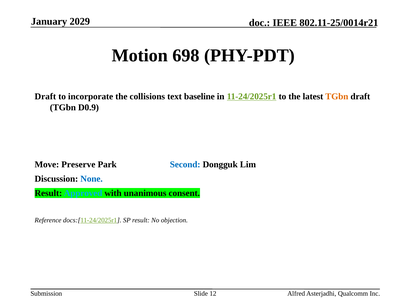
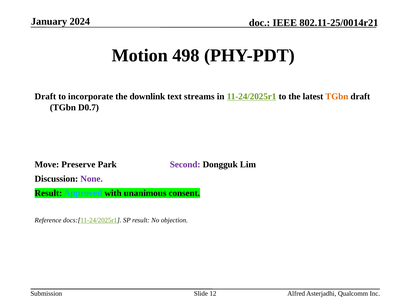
2029: 2029 -> 2024 (80, 22)
698: 698 -> 498 (186, 55)
collisions: collisions -> downlink (147, 96)
baseline: baseline -> streams (199, 96)
D0.9: D0.9 -> D0.7 (89, 107)
Second colour: blue -> purple (185, 164)
None colour: blue -> purple (92, 178)
